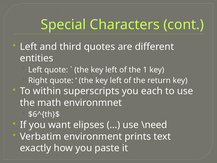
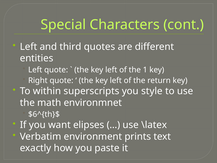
each: each -> style (152, 91)
\need: \need -> \latex (154, 125)
